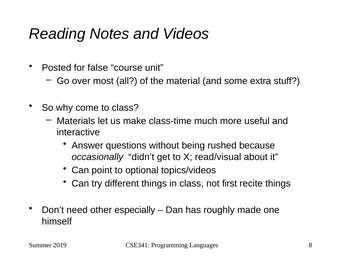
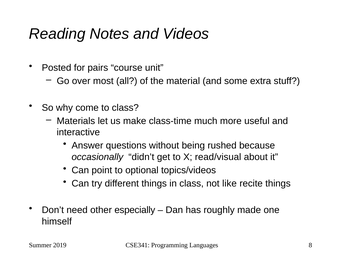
false: false -> pairs (98, 68)
first: first -> like (229, 183)
